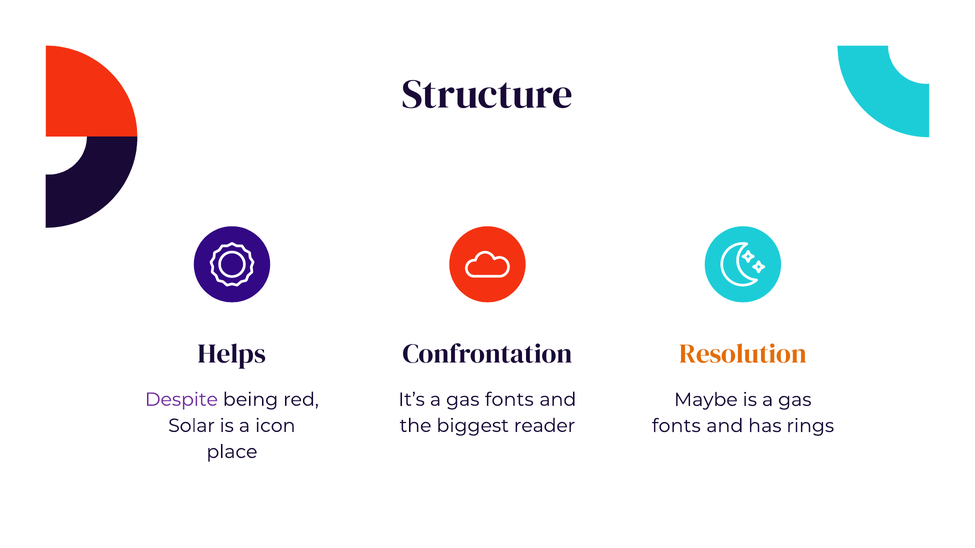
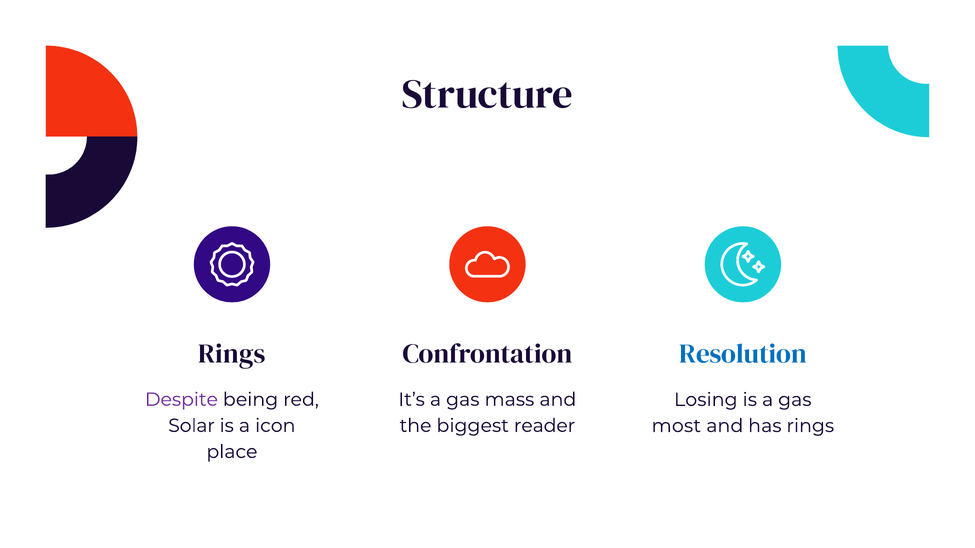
Helps: Helps -> Rings (232, 354)
Resolution colour: orange -> blue (743, 354)
It’s a gas fonts: fonts -> mass (509, 400)
Maybe: Maybe -> Losing (706, 400)
fonts: fonts -> most (676, 426)
